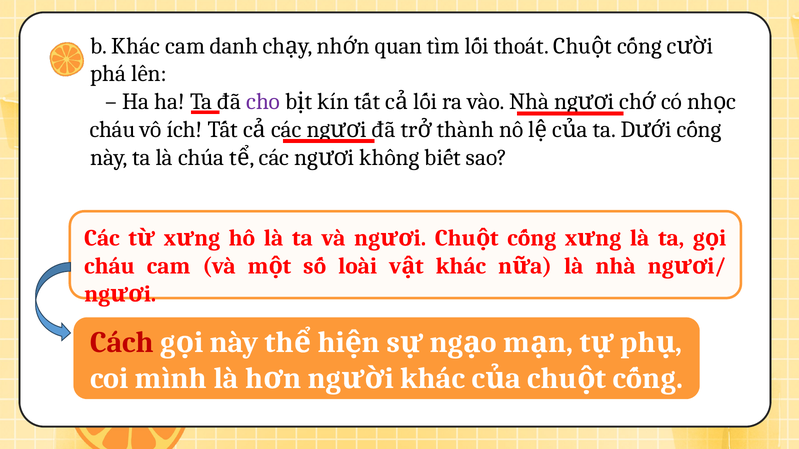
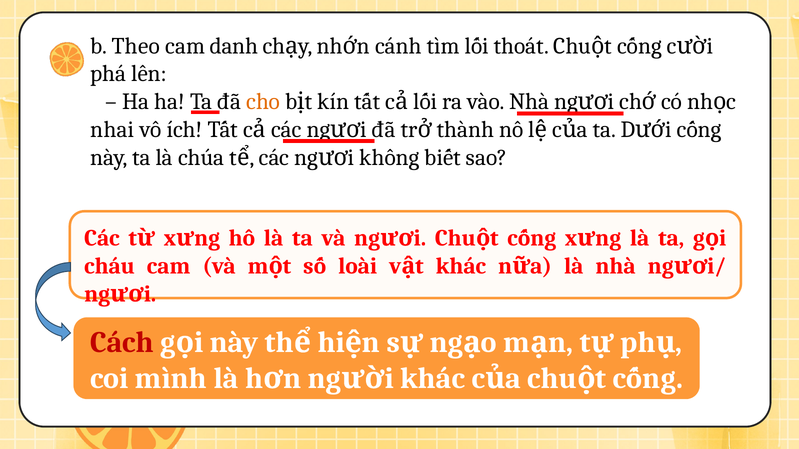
b Khác: Khác -> Theo (136, 46)
quan: quan -> cánh (398, 46)
cho colour: purple -> orange (263, 102)
cháu: cháu -> nhai (112, 130)
